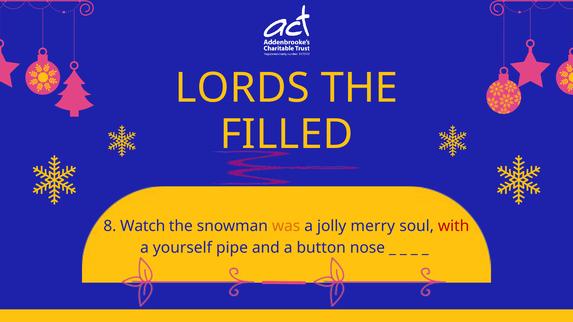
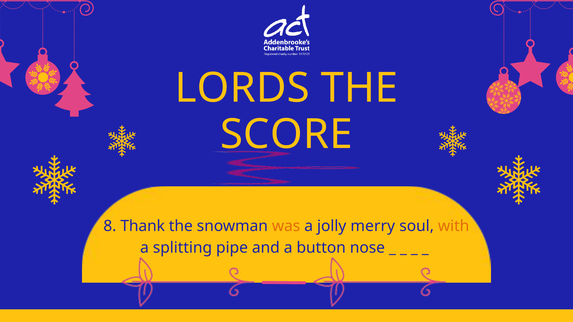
FILLED: FILLED -> SCORE (286, 134)
Watch: Watch -> Thank (143, 226)
with colour: red -> orange (454, 226)
yourself: yourself -> splitting (182, 248)
